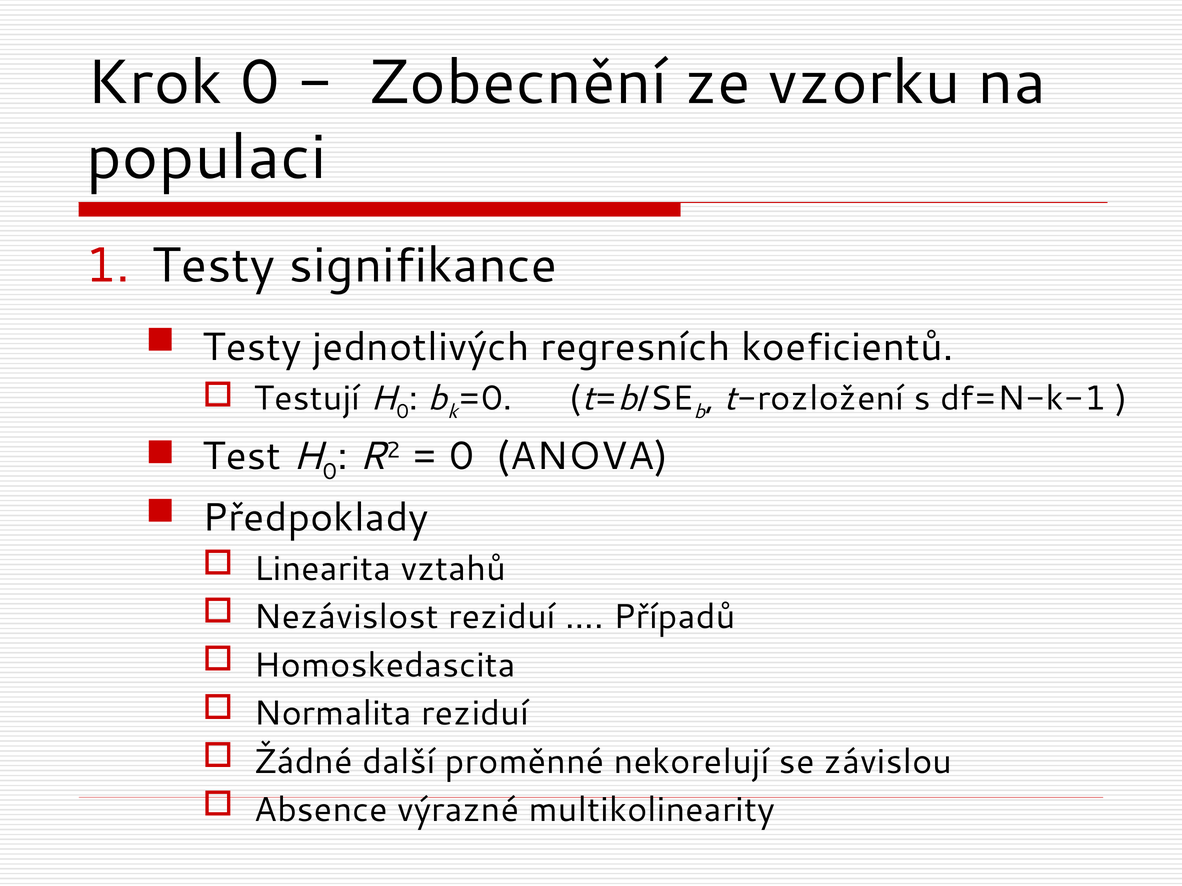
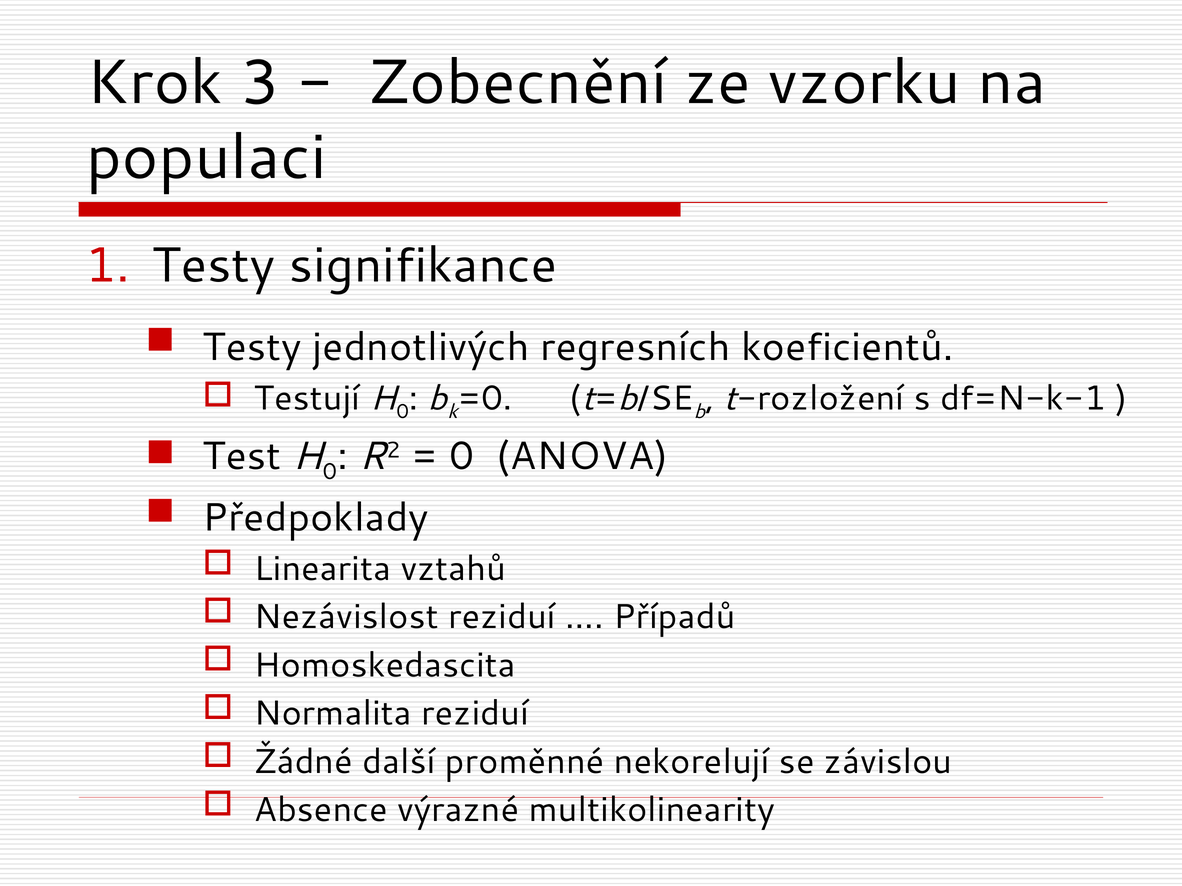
Krok 0: 0 -> 3 (260, 83)
